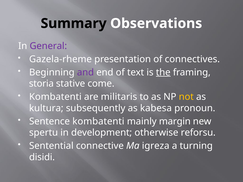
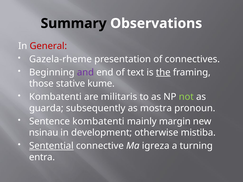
General colour: purple -> red (48, 46)
storia: storia -> those (41, 84)
come: come -> kume (101, 84)
not colour: yellow -> light green (186, 97)
kultura: kultura -> guarda (46, 108)
kabesa: kabesa -> mostra (156, 108)
spertu: spertu -> nsinau (44, 133)
reforsu: reforsu -> mistiba (198, 133)
Sentential underline: none -> present (51, 146)
disidi: disidi -> entra (42, 157)
